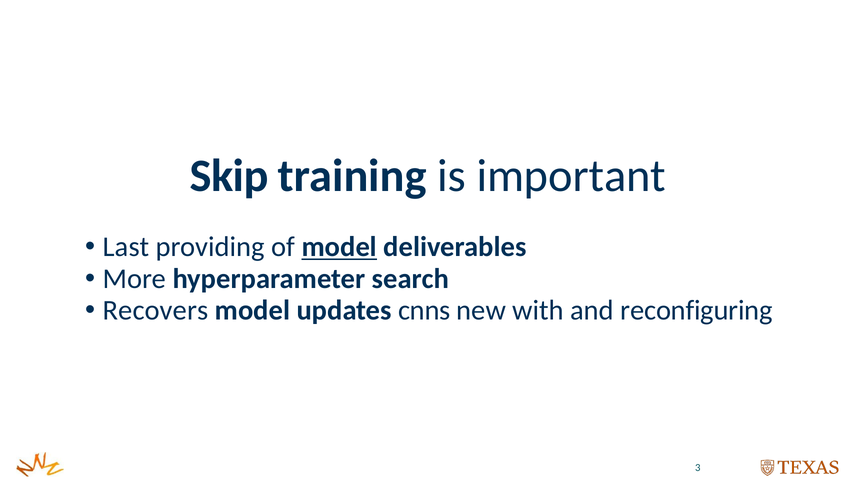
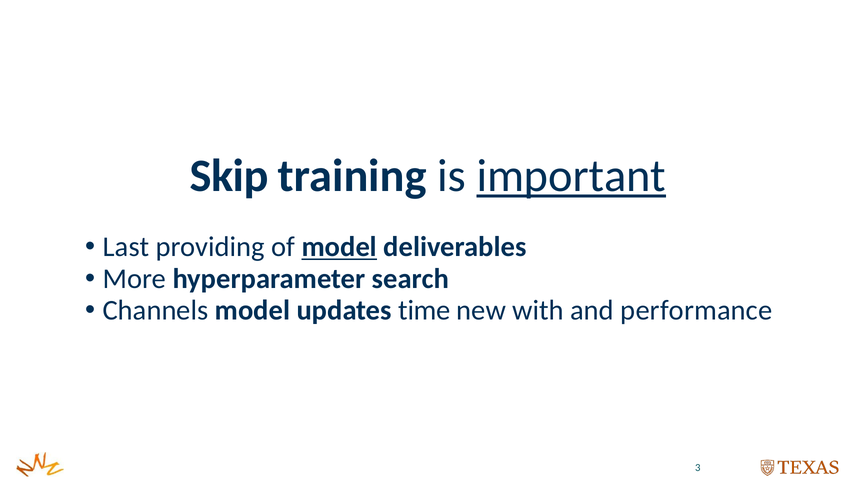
important underline: none -> present (571, 176)
Recovers: Recovers -> Channels (156, 310)
cnns: cnns -> time (424, 310)
reconfiguring: reconfiguring -> performance (696, 310)
